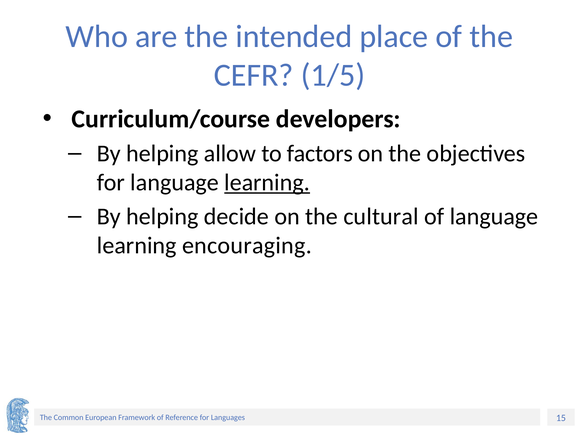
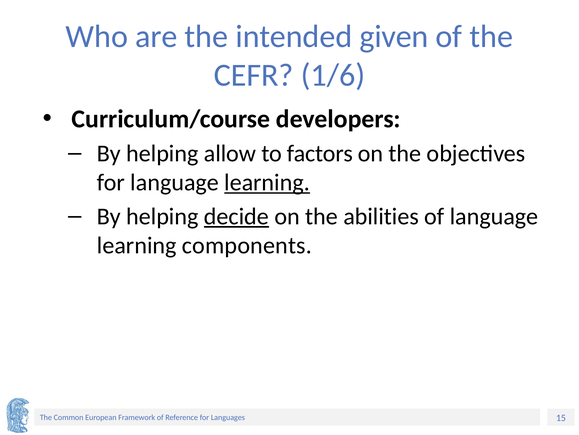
place: place -> given (394, 37)
1/5: 1/5 -> 1/6 (333, 75)
decide underline: none -> present (236, 216)
cultural: cultural -> abilities (381, 216)
encouraging: encouraging -> components (247, 245)
